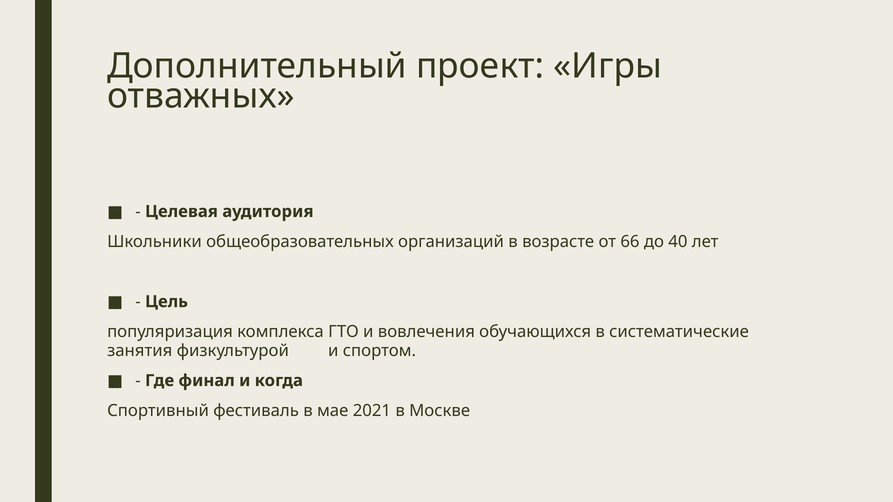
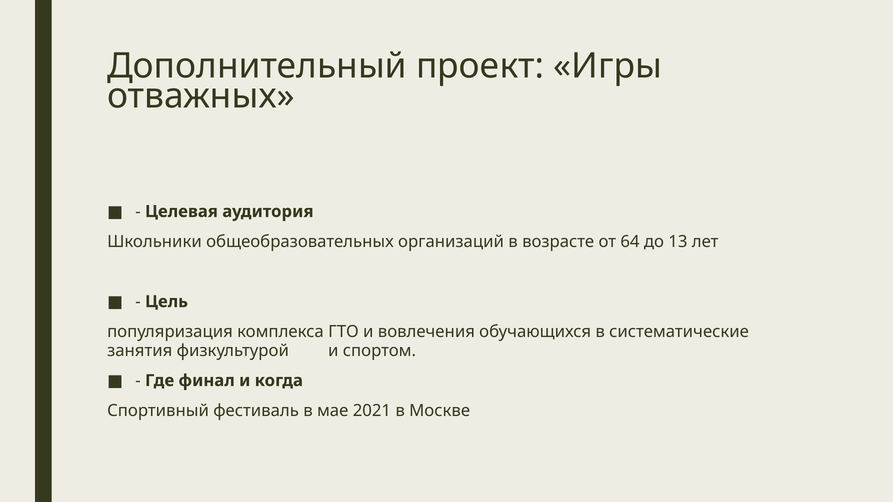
66: 66 -> 64 (630, 242)
40: 40 -> 13 (678, 242)
